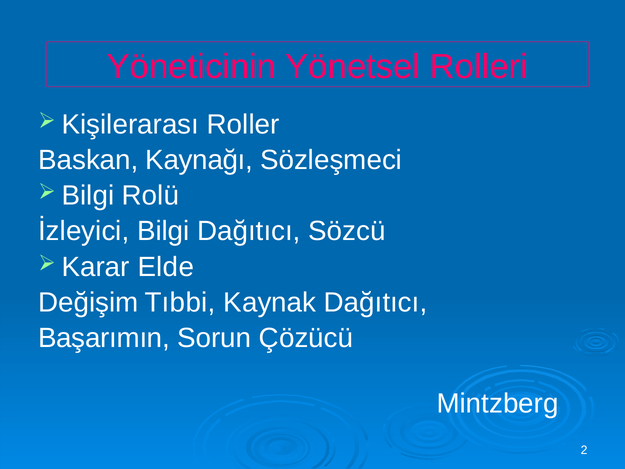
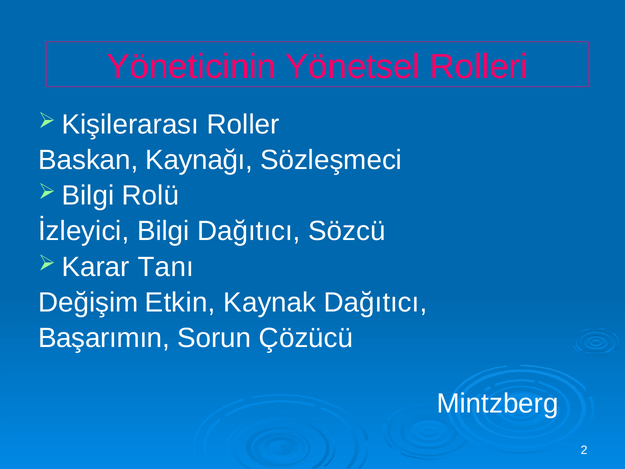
Elde: Elde -> Tanı (166, 267)
Tıbbi: Tıbbi -> Etkin (180, 302)
